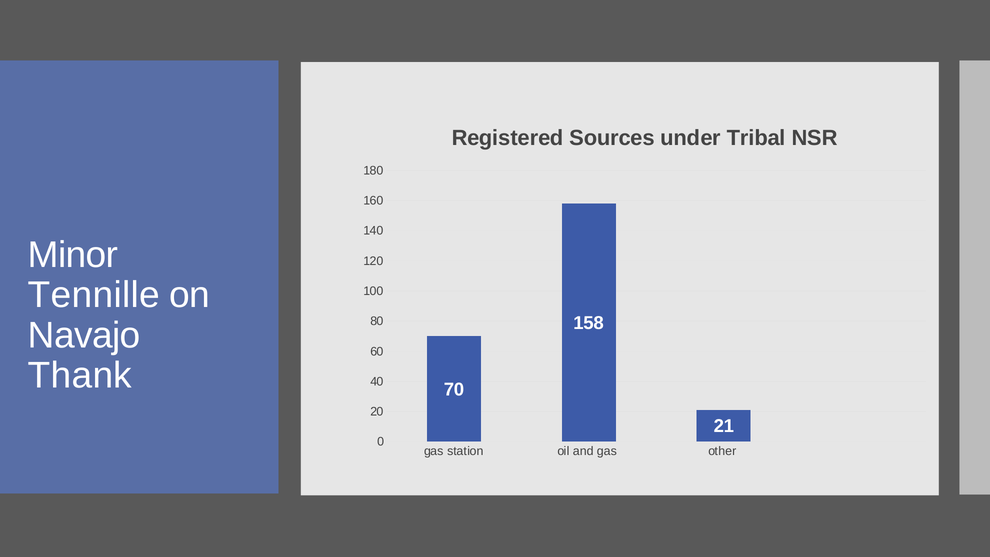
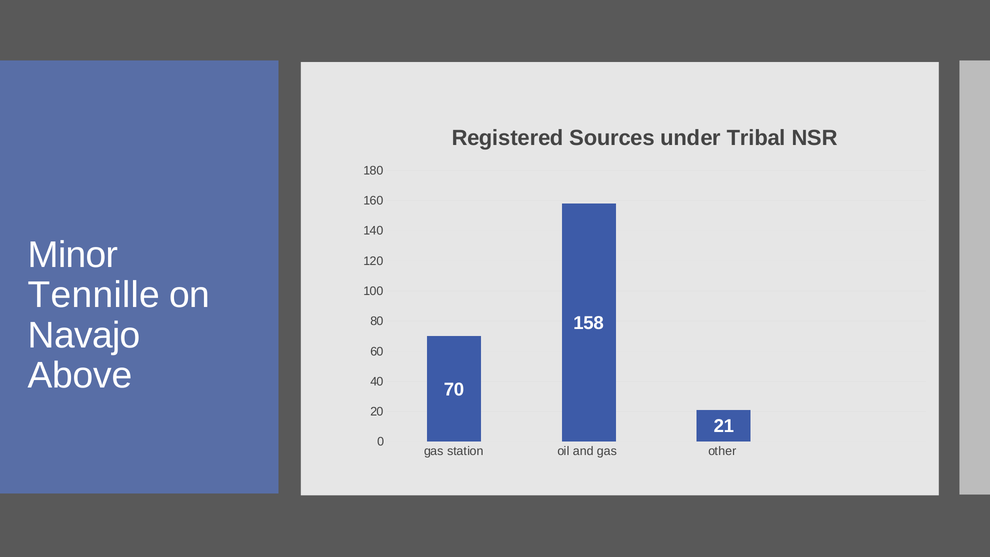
Thank: Thank -> Above (80, 375)
